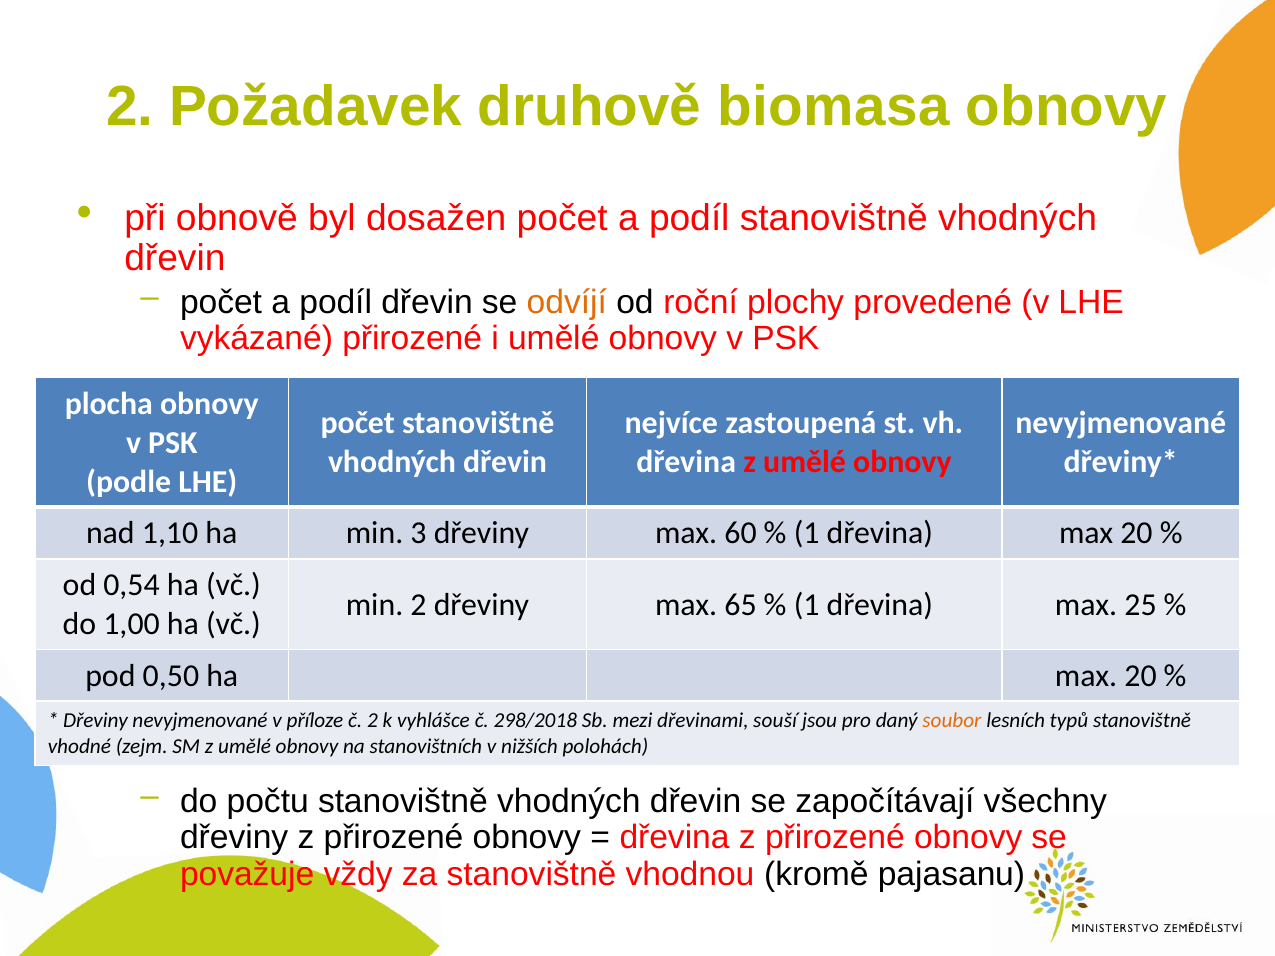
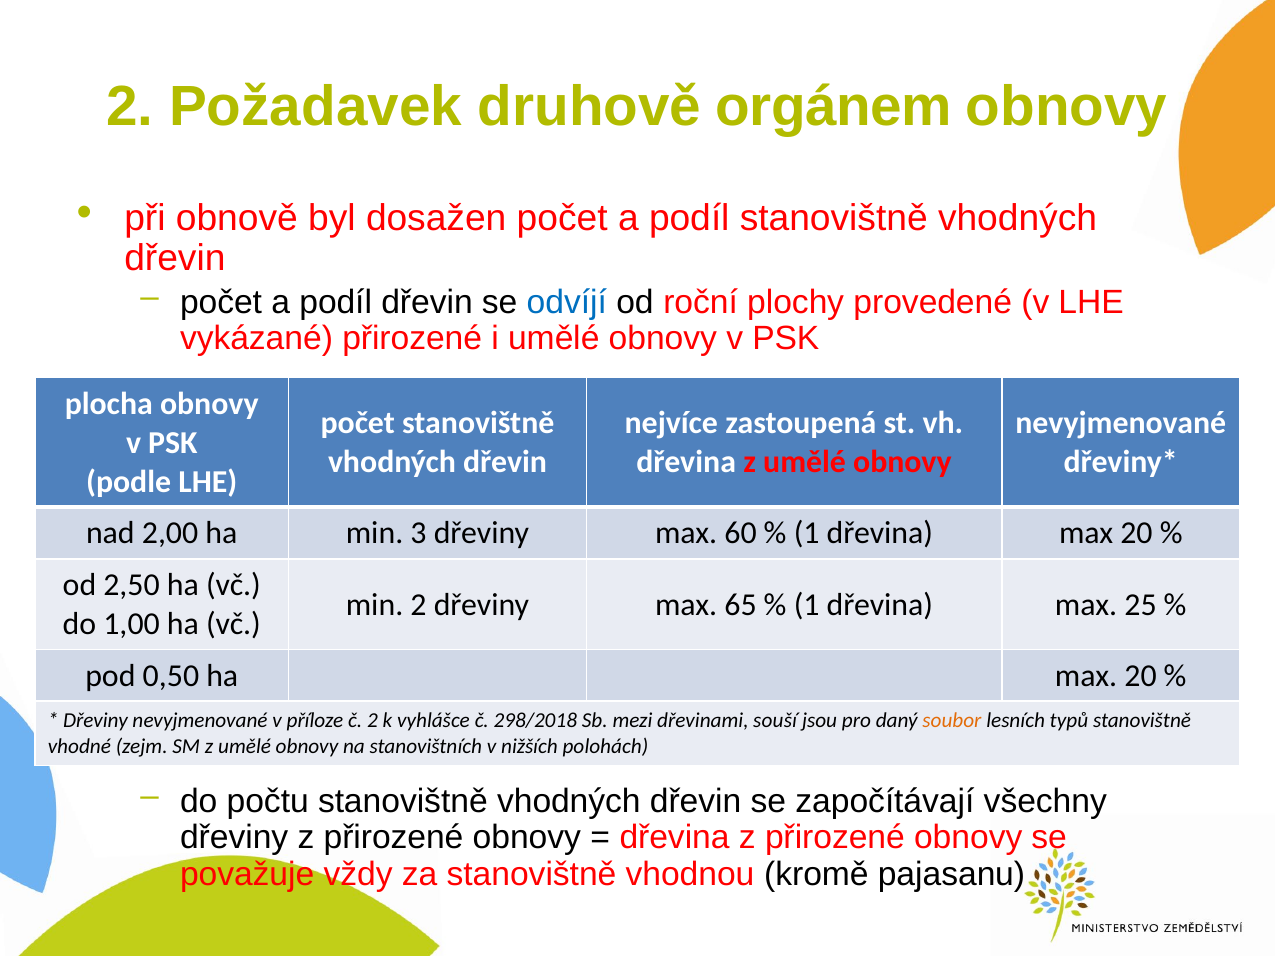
biomasa: biomasa -> orgánem (834, 107)
odvíjí colour: orange -> blue (567, 302)
1,10: 1,10 -> 2,00 (170, 533)
0,54: 0,54 -> 2,50 (132, 585)
